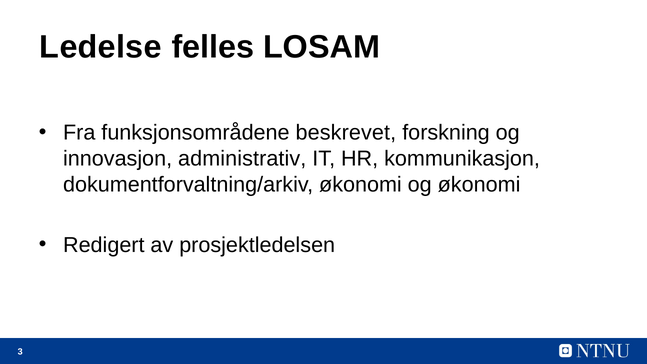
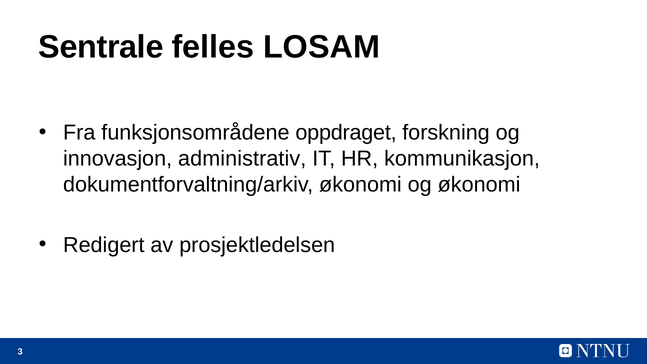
Ledelse: Ledelse -> Sentrale (101, 47)
beskrevet: beskrevet -> oppdraget (346, 133)
